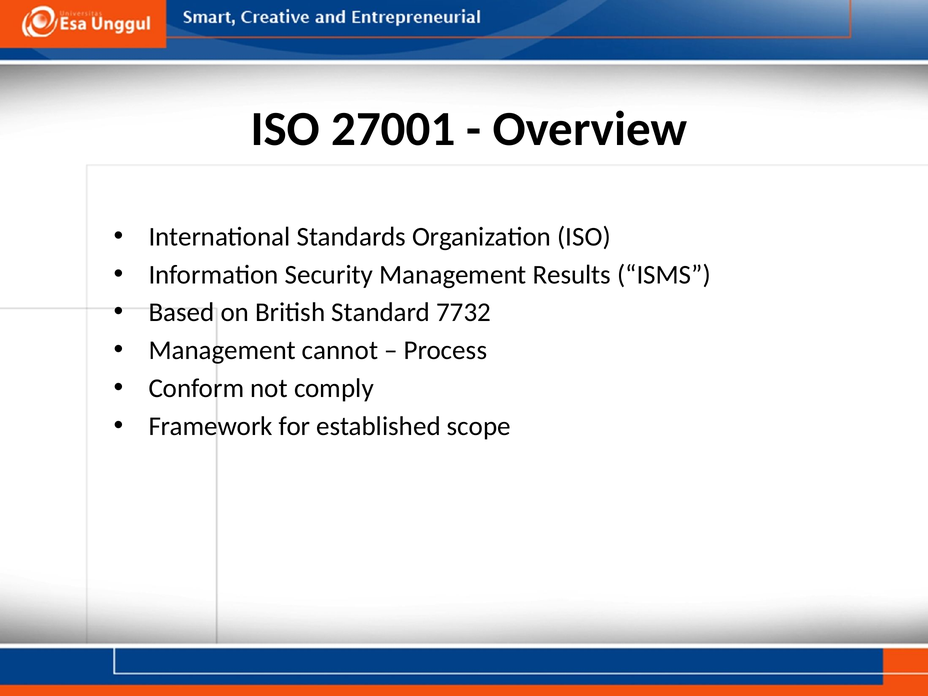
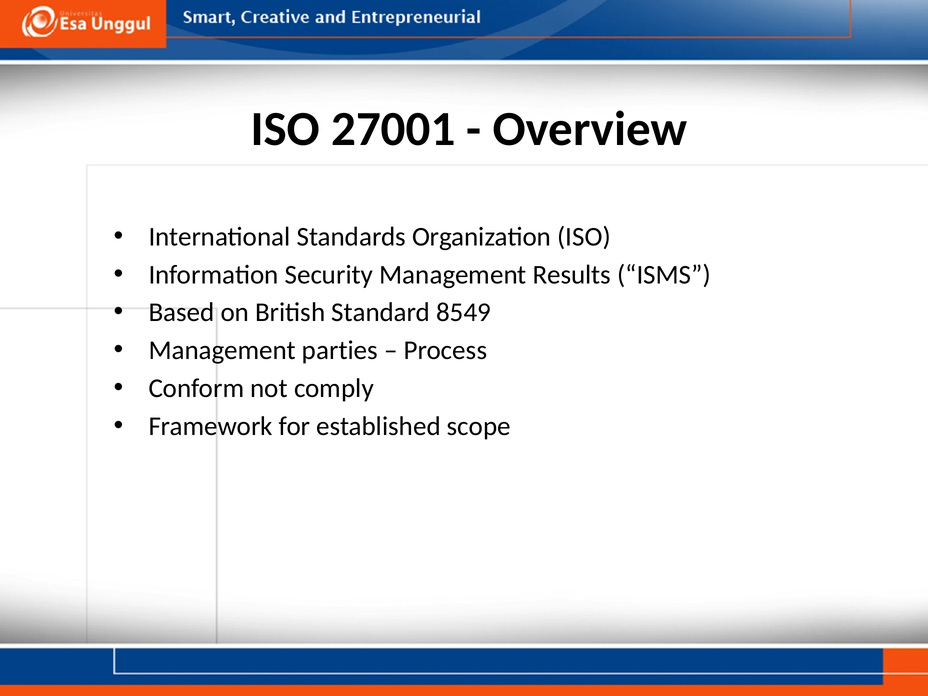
7732: 7732 -> 8549 (464, 313)
cannot: cannot -> parties (340, 350)
